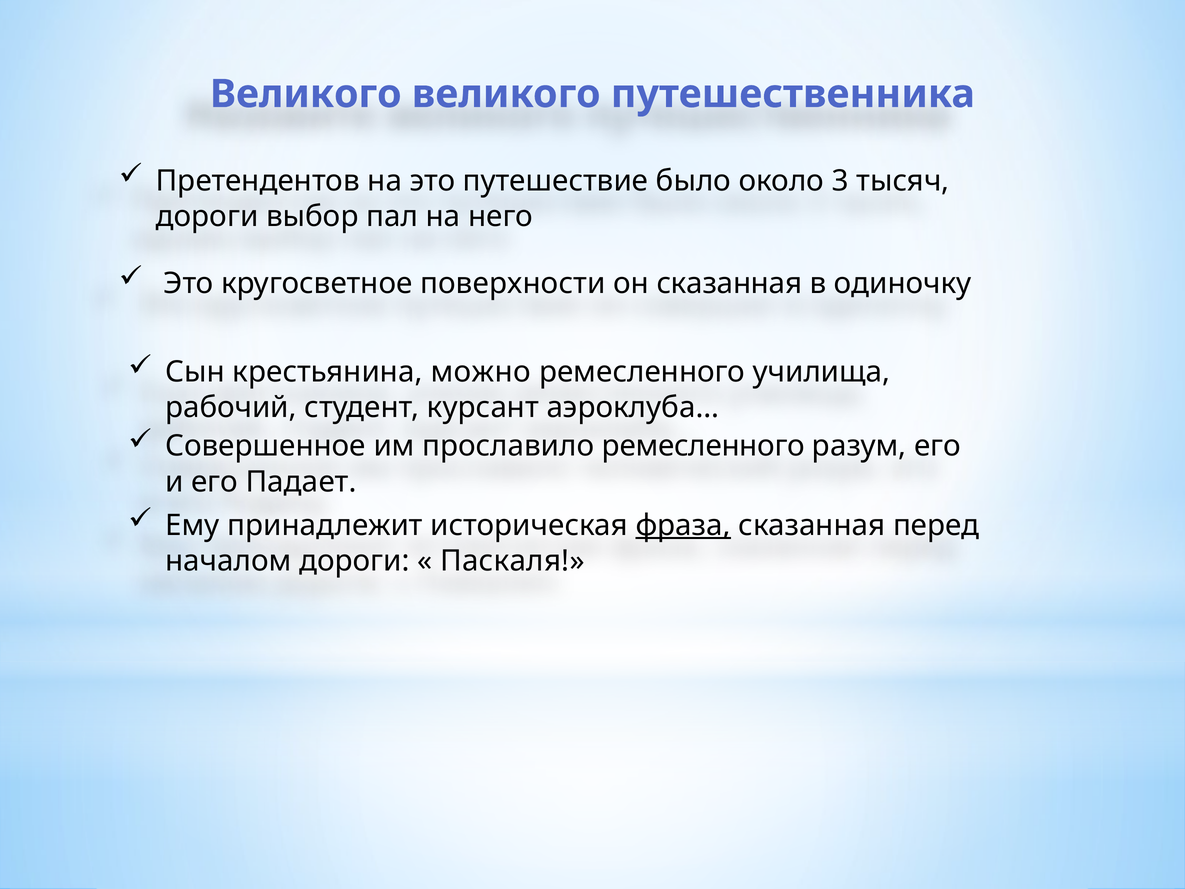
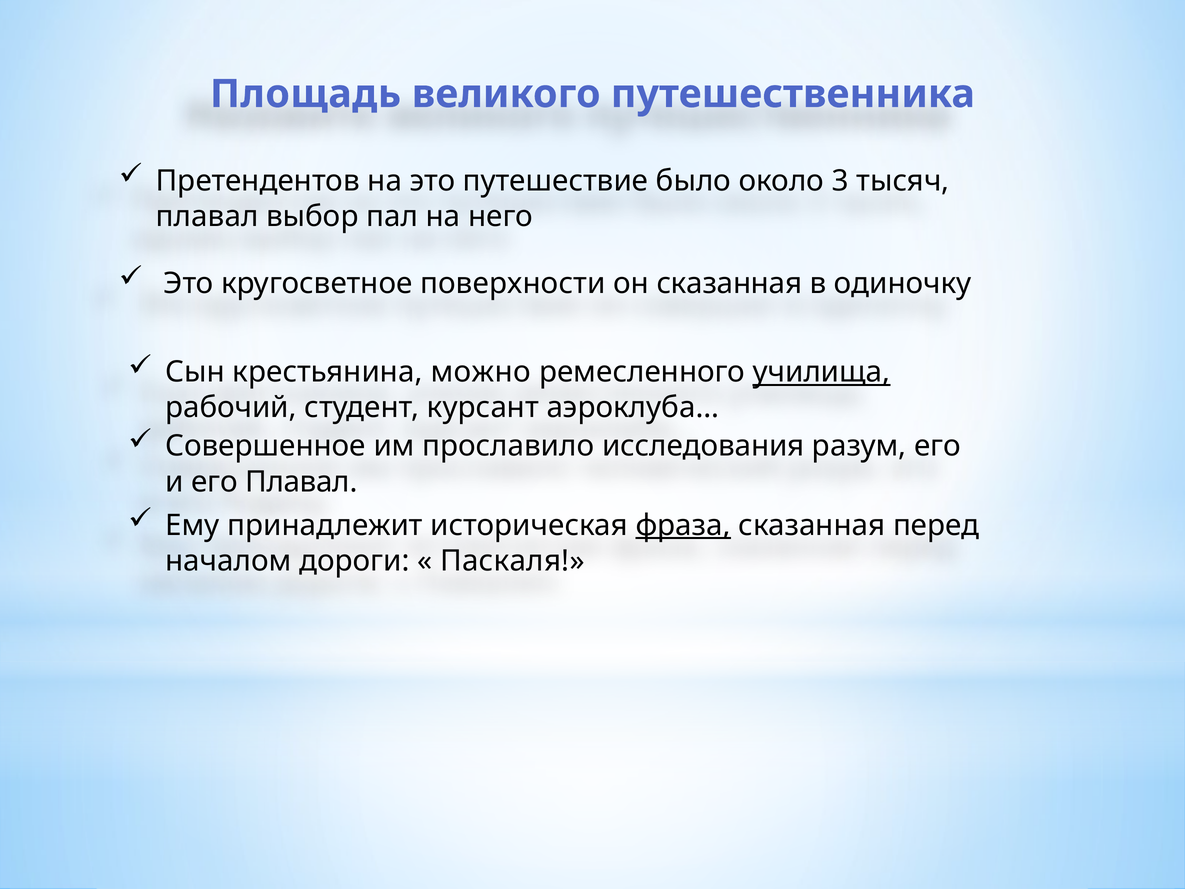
Великого: Великого -> Площадь (305, 94)
дороги: дороги -> плавал (207, 216)
училища underline: none -> present (822, 372)
прославило ремесленного: ремесленного -> исследования (703, 446)
его Падает: Падает -> Плавал (301, 482)
